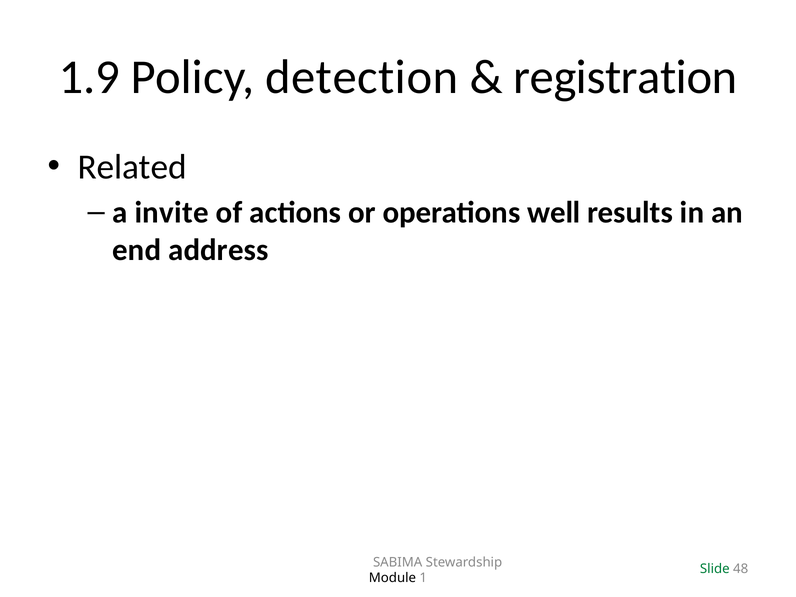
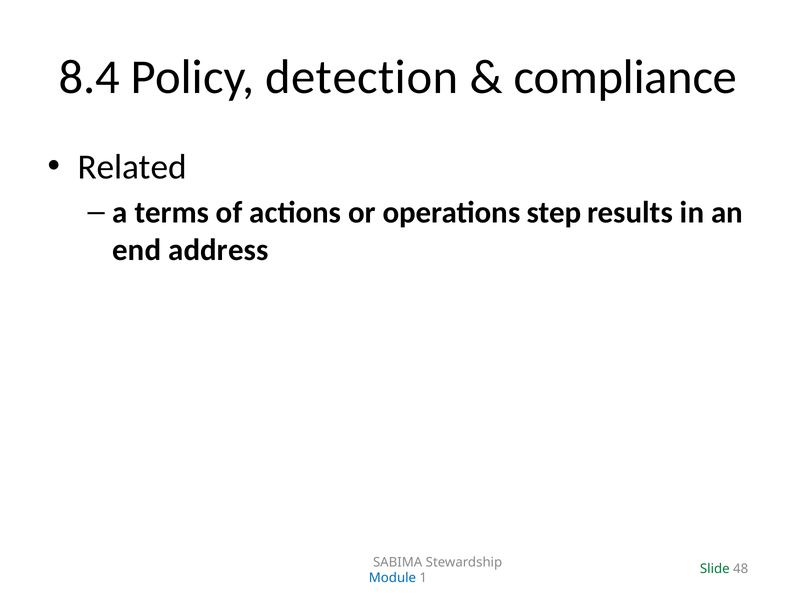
1.9: 1.9 -> 8.4 (89, 77)
registration: registration -> compliance (625, 77)
invite: invite -> terms (172, 213)
well: well -> step (554, 213)
Module colour: black -> blue (392, 578)
